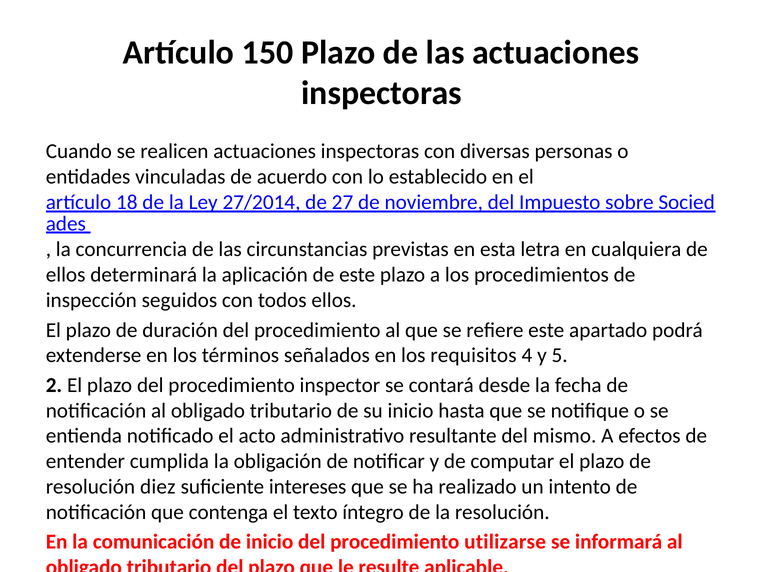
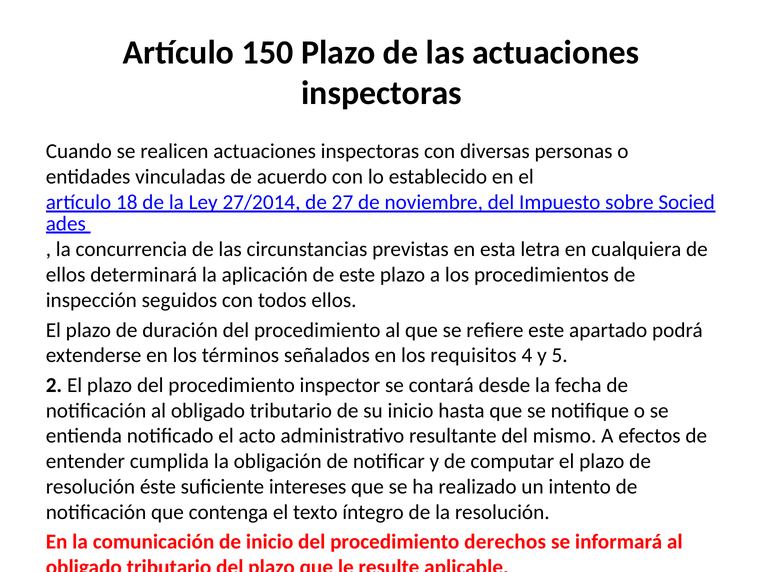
diez: diez -> éste (158, 487)
utilizarse: utilizarse -> derechos (505, 542)
